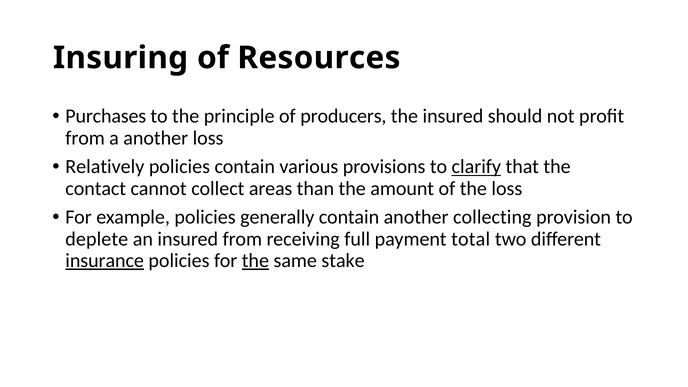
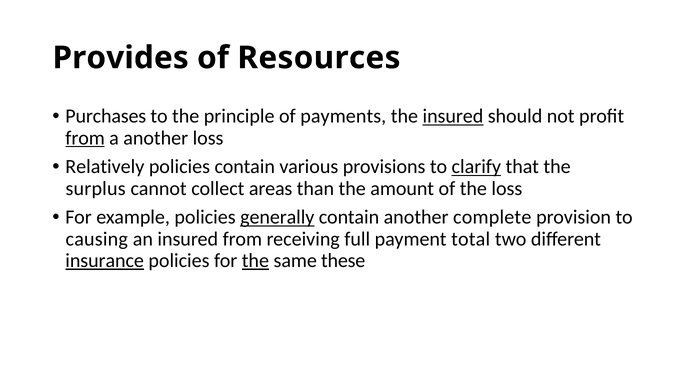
Insuring: Insuring -> Provides (121, 58)
producers: producers -> payments (343, 116)
insured underline: none -> present (453, 116)
from underline: none -> present (85, 138)
contact: contact -> surplus (96, 189)
generally underline: none -> present (277, 217)
collecting: collecting -> complete (492, 217)
deplete: deplete -> causing (97, 239)
stake: stake -> these (343, 261)
